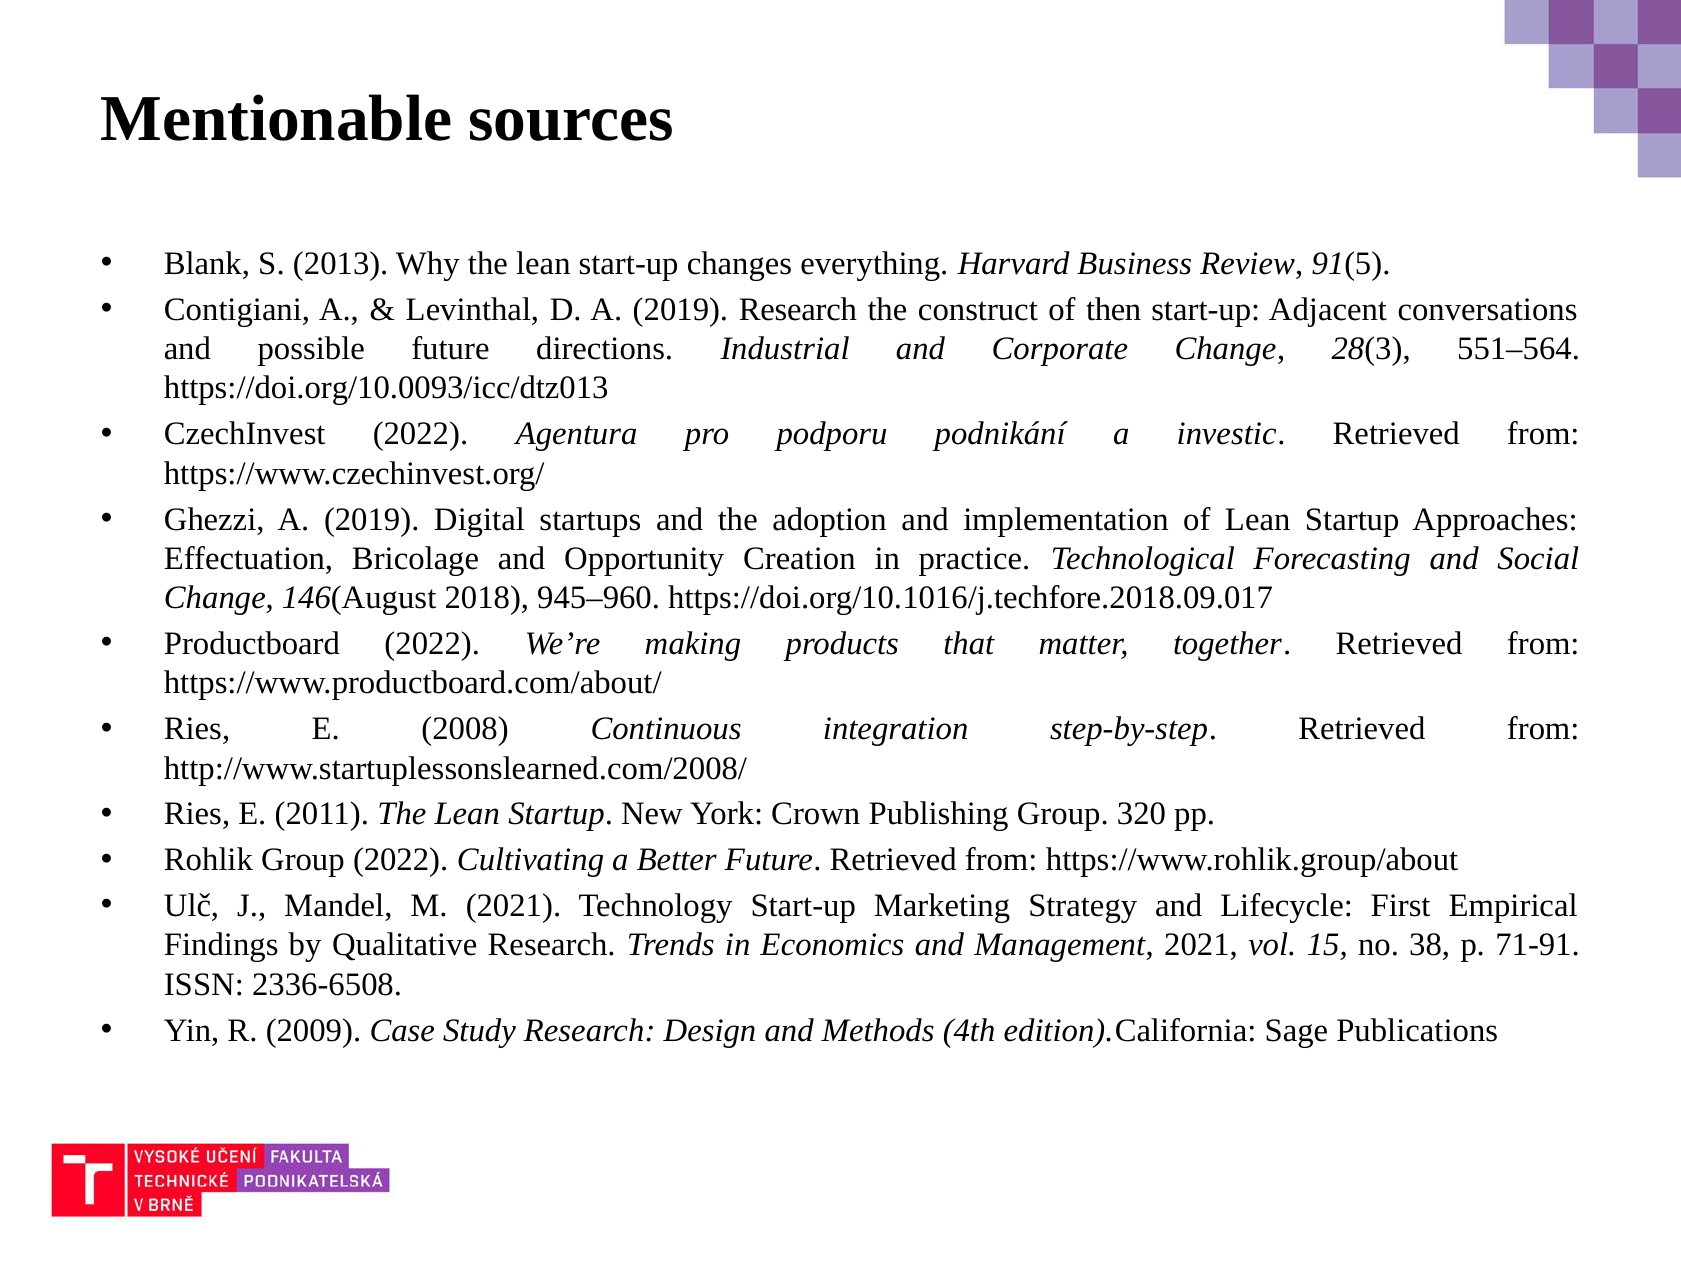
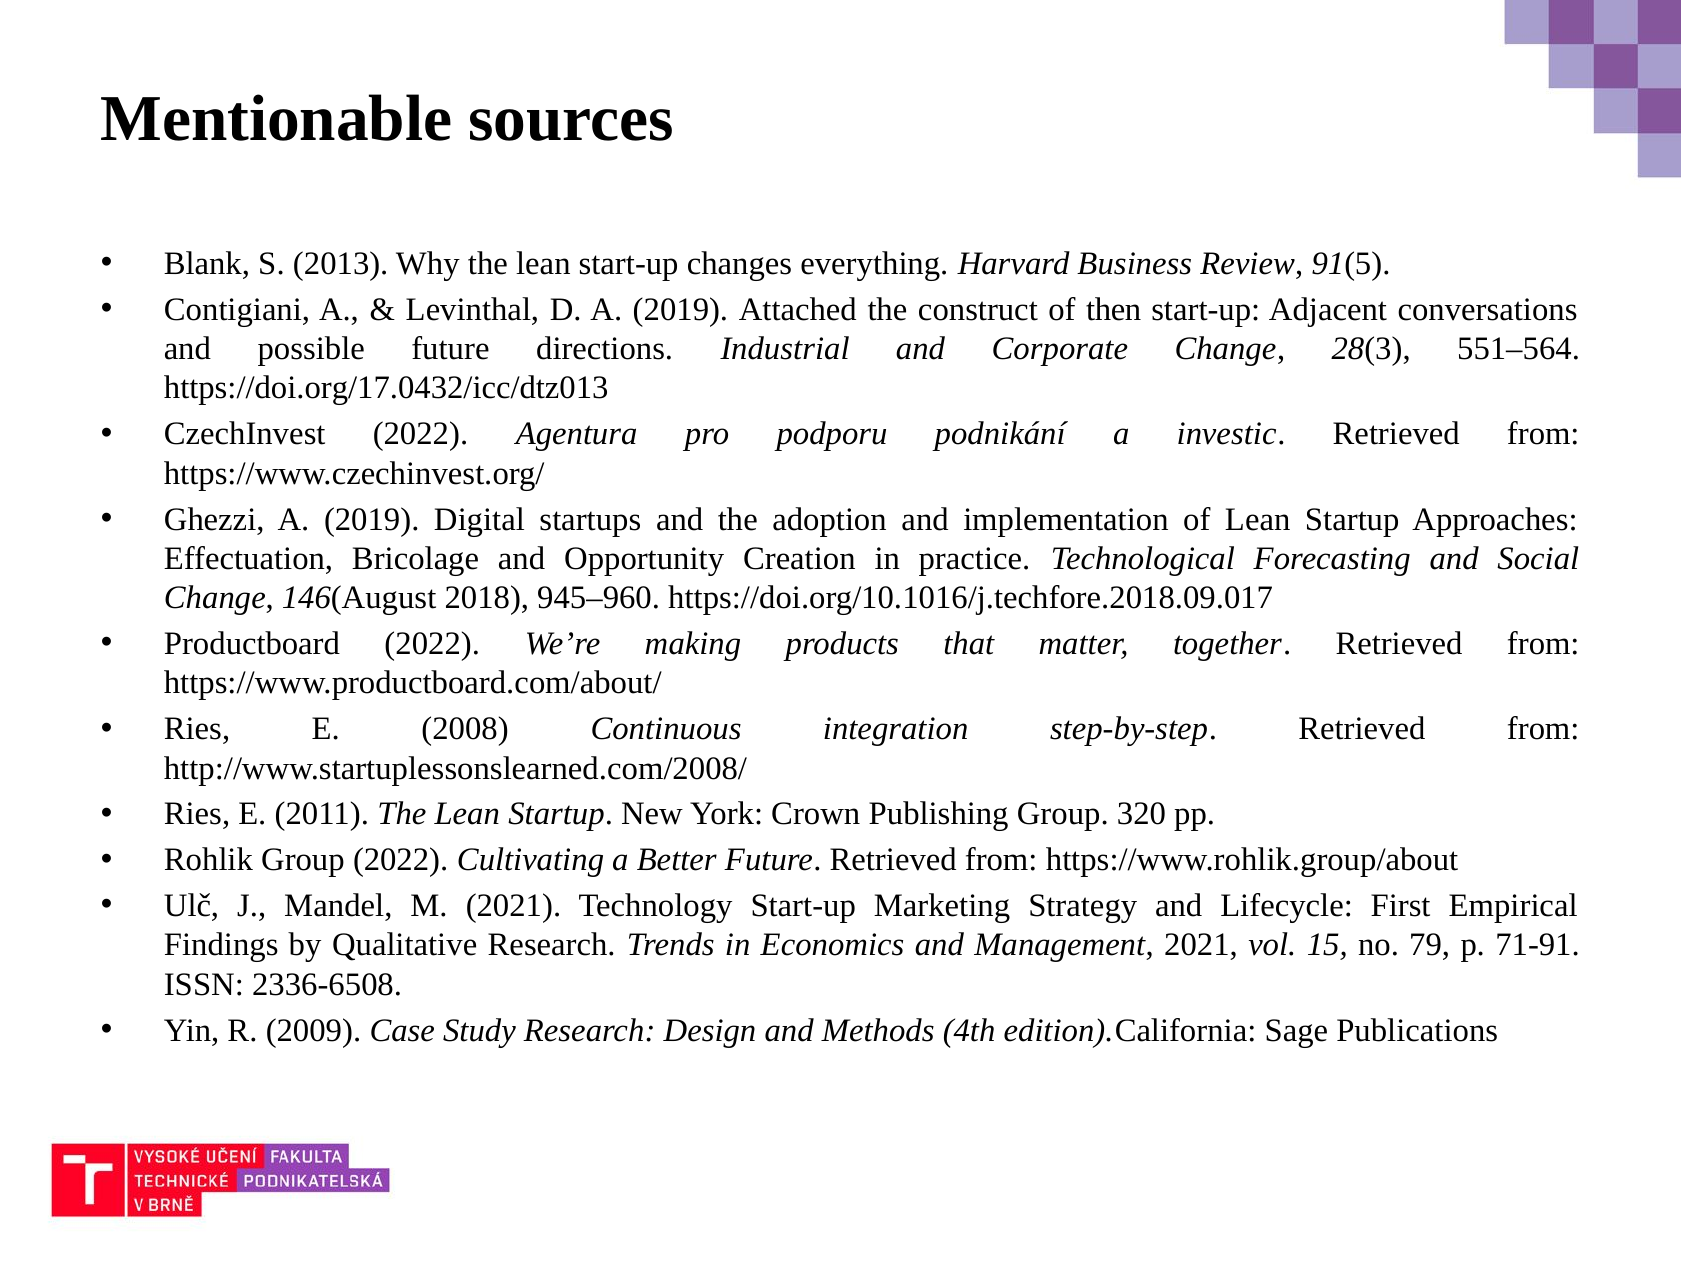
2019 Research: Research -> Attached (798, 309)
https://doi.org/10.0093/icc/dtz013: https://doi.org/10.0093/icc/dtz013 -> https://doi.org/17.0432/icc/dtz013 (386, 388)
38: 38 -> 79 (1430, 945)
